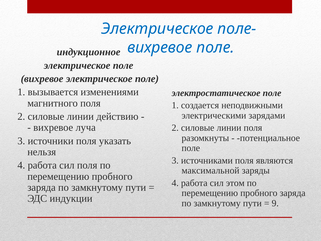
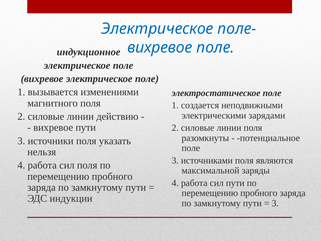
вихревое луча: луча -> пути (86, 127)
сил этом: этом -> пути (235, 183)
9: 9 -> 3 (275, 203)
